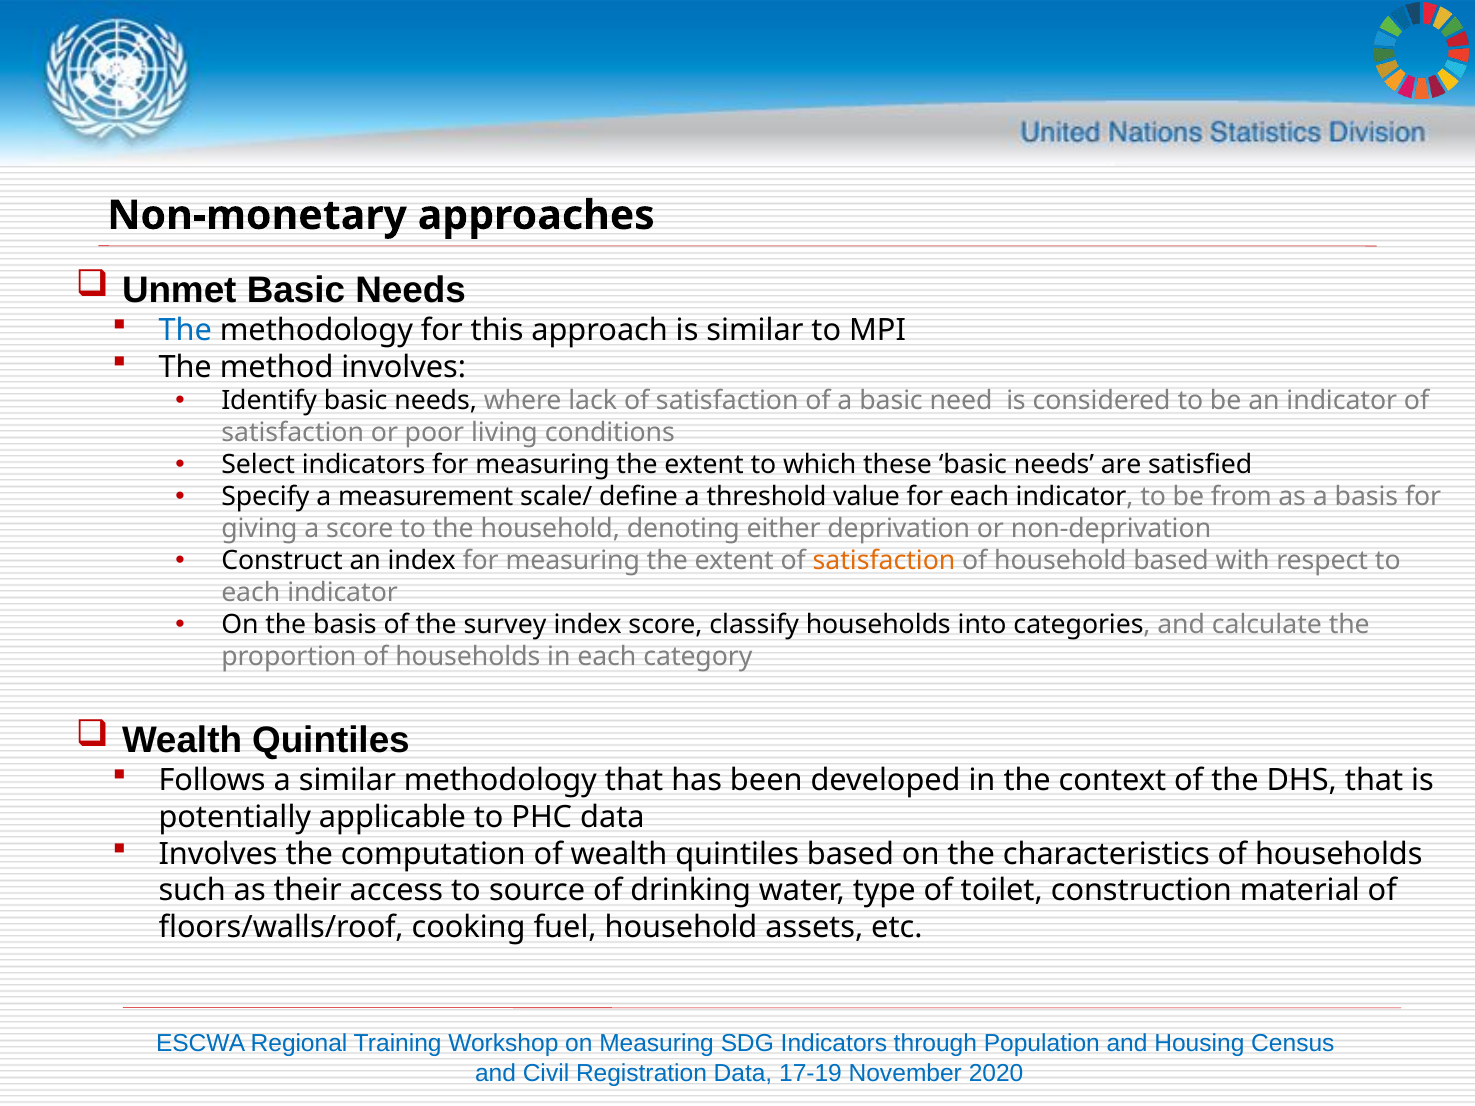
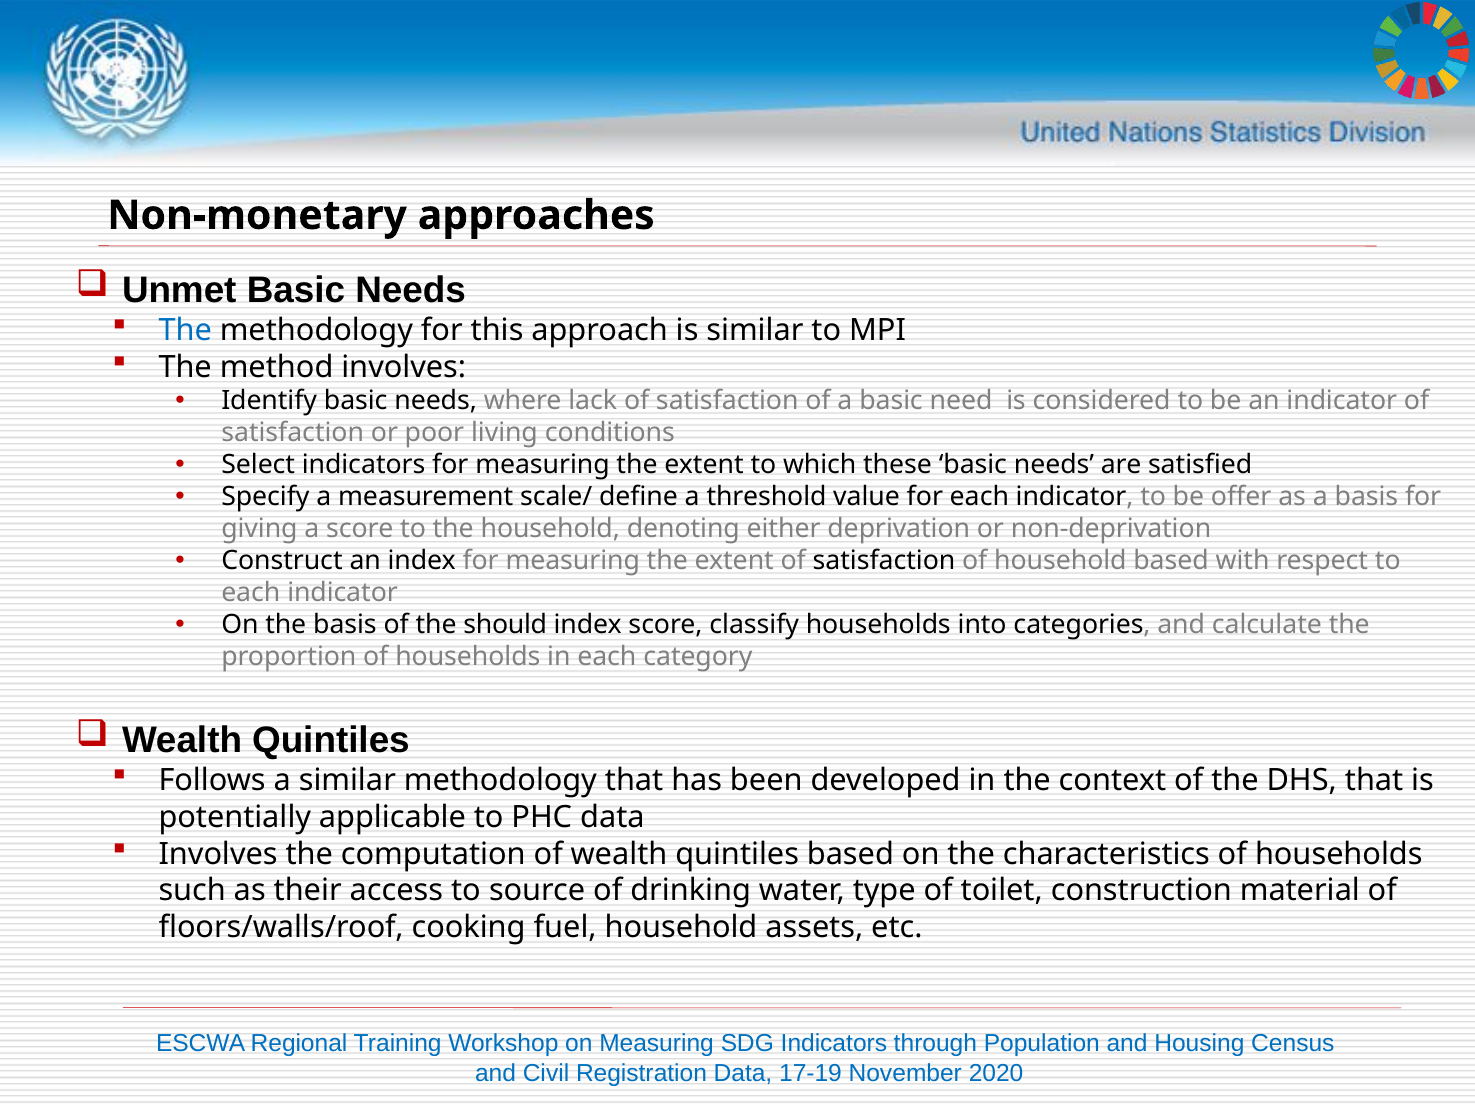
from: from -> offer (1241, 497)
satisfaction colour: orange -> black (884, 561)
survey: survey -> should (505, 625)
